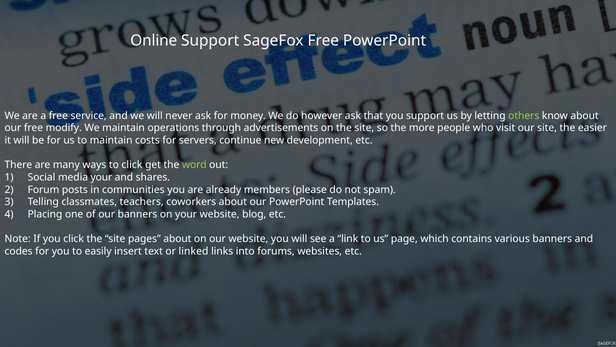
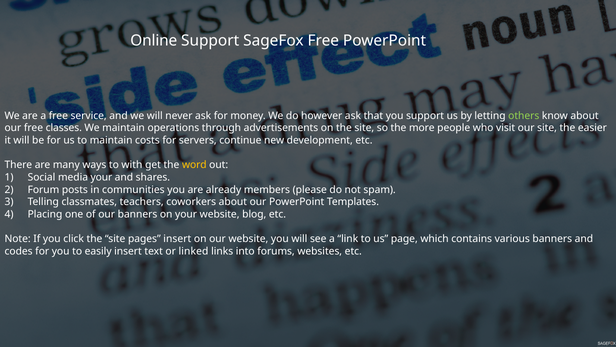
modify: modify -> classes (64, 128)
to click: click -> with (132, 165)
word colour: light green -> yellow (194, 165)
pages about: about -> insert (177, 239)
